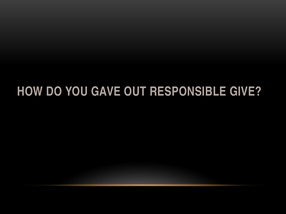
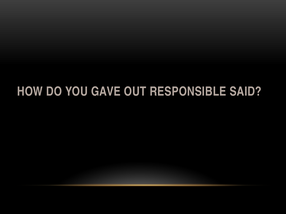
GIVE: GIVE -> SAID (246, 92)
